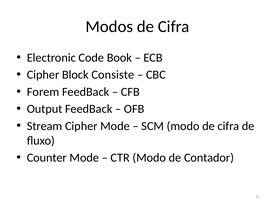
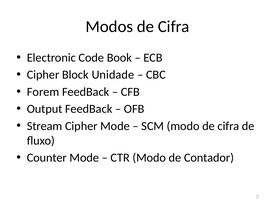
Consiste: Consiste -> Unidade (113, 75)
